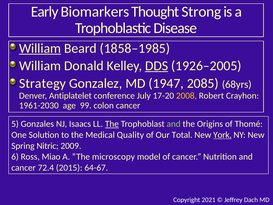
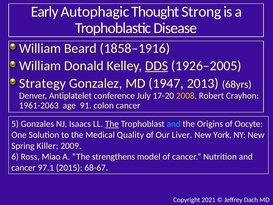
Biomarkers: Biomarkers -> Autophagic (95, 12)
William underline: present -> none (40, 48)
1858–1985: 1858–1985 -> 1858–1916 (135, 48)
2085: 2085 -> 2013 (203, 83)
1961-2030: 1961-2030 -> 1961-2063 (39, 105)
99: 99 -> 91 (86, 105)
and colour: light green -> light blue (174, 124)
Thomé: Thomé -> Oocyte (249, 124)
Total: Total -> Liver (182, 135)
York underline: present -> none (222, 135)
Nitric: Nitric -> Killer (48, 146)
microscopy: microscopy -> strengthens (114, 157)
72.4: 72.4 -> 97.1 (46, 167)
64-67: 64-67 -> 68-67 (96, 167)
